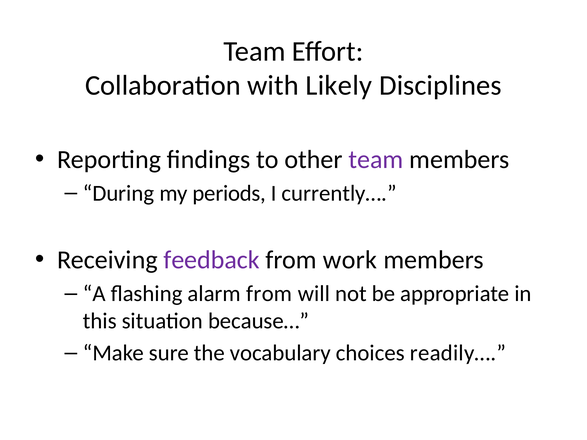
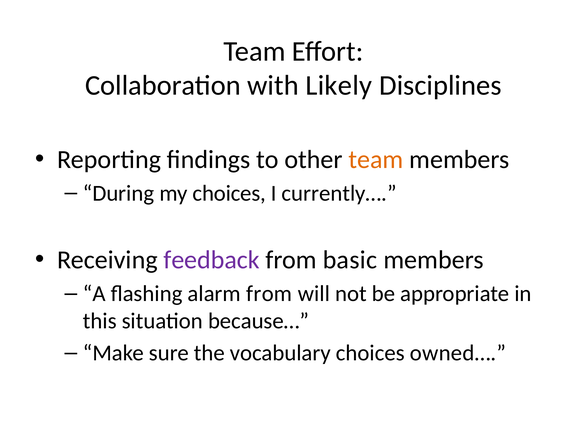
team colour: purple -> orange (376, 160)
my periods: periods -> choices (229, 193)
work: work -> basic (350, 260)
readily…: readily… -> owned… (458, 353)
